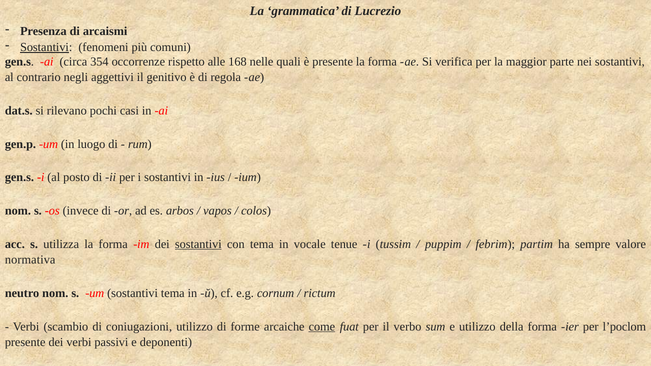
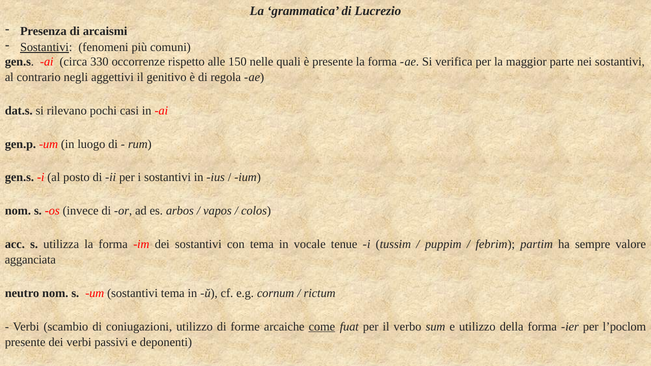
354: 354 -> 330 (99, 62)
168: 168 -> 150 (238, 62)
sostantivi underline: present -> none (198, 244)
normativa: normativa -> agganciata (30, 260)
